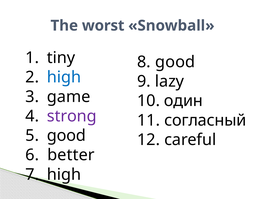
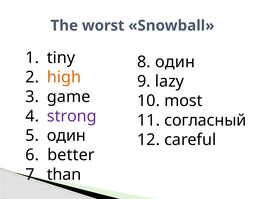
8 good: good -> один (175, 62)
high colour: blue -> orange (64, 77)
один: один -> most (183, 101)
good: good -> один (66, 135)
high: high -> than (64, 174)
